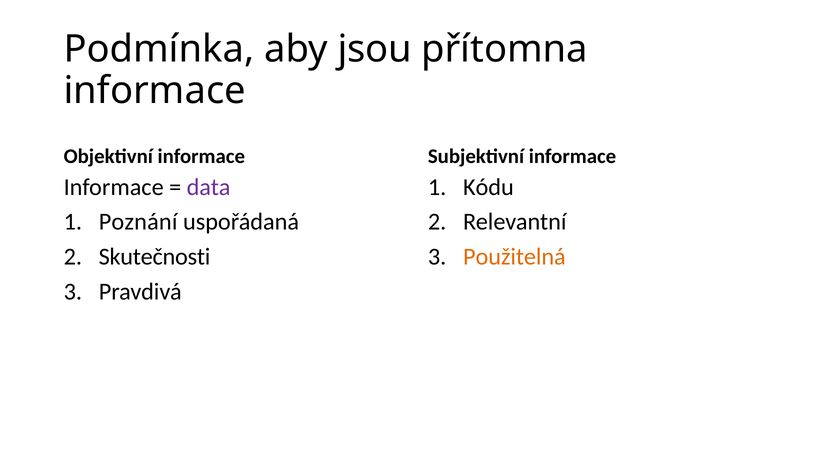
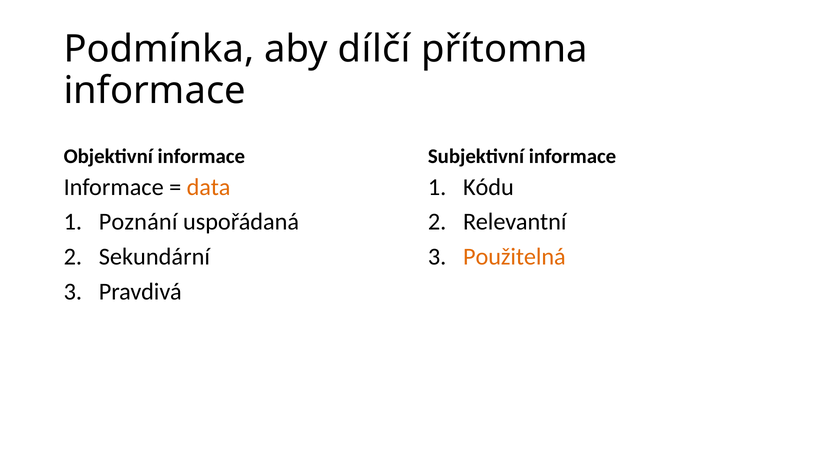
jsou: jsou -> dílčí (374, 49)
data colour: purple -> orange (209, 187)
Skutečnosti: Skutečnosti -> Sekundární (154, 257)
